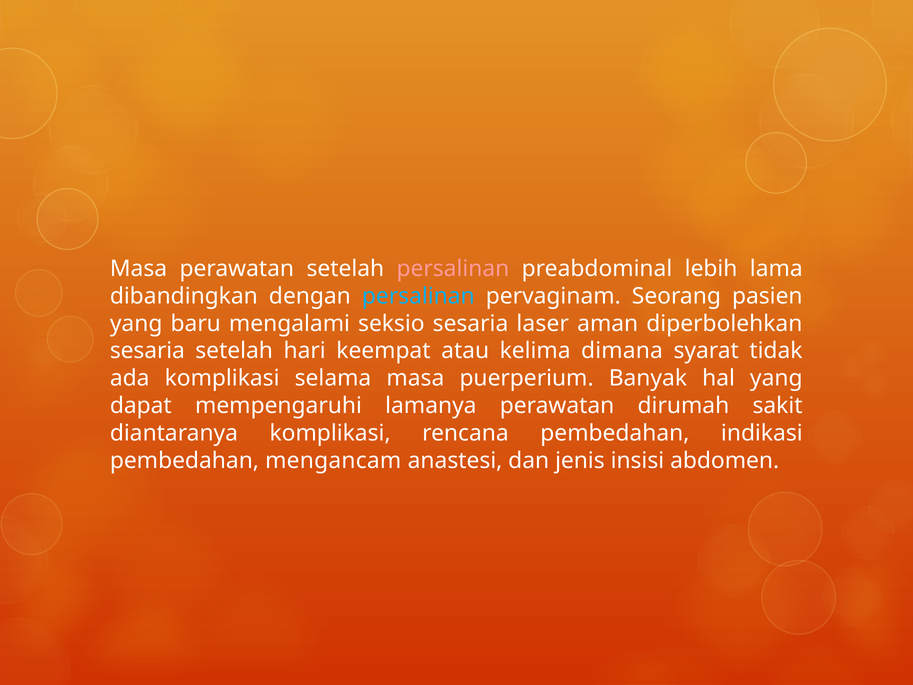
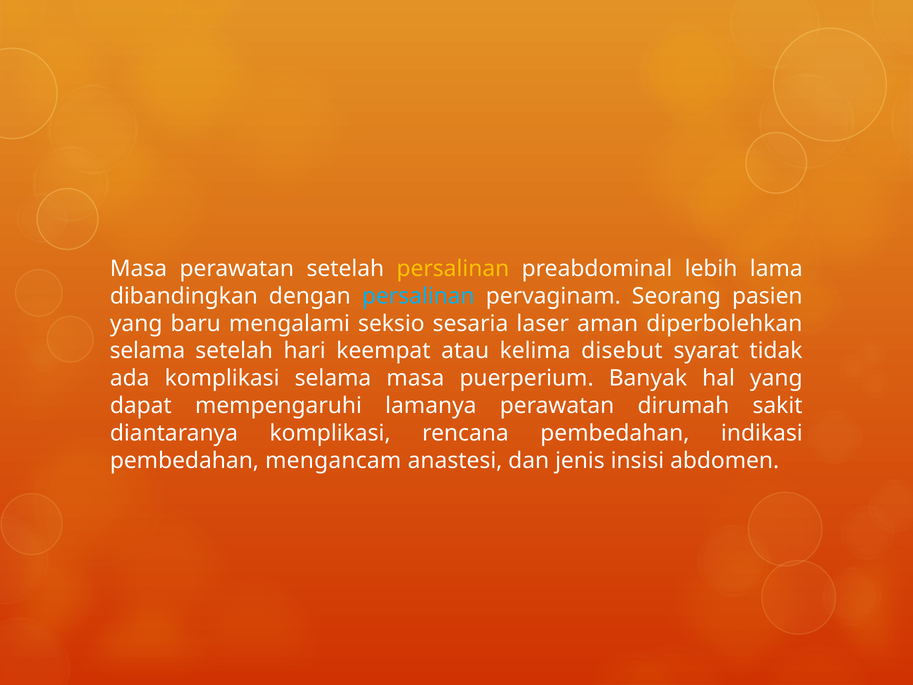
persalinan colour: pink -> yellow (453, 269)
sesaria: sesaria -> selama (147, 351)
dimana: dimana -> disebut (622, 351)
